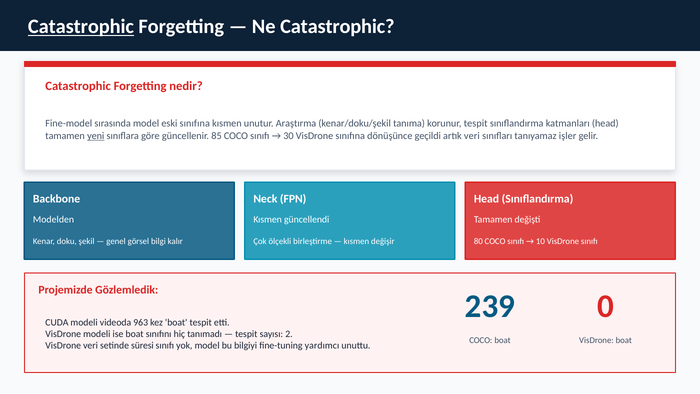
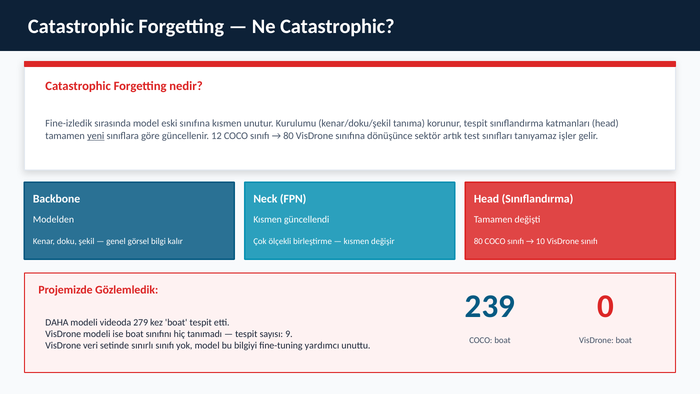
Catastrophic underline: present -> none (81, 27)
Fine-model: Fine-model -> Fine-izledik (69, 123)
Araştırma: Araştırma -> Kurulumu (296, 123)
85: 85 -> 12 (217, 136)
30: 30 -> 80 (288, 136)
geçildi: geçildi -> sektör (428, 136)
artık veri: veri -> test (472, 136)
CUDA: CUDA -> DAHA (57, 322)
963: 963 -> 279 (141, 322)
2: 2 -> 9 (289, 334)
süresi: süresi -> sınırlı (142, 346)
